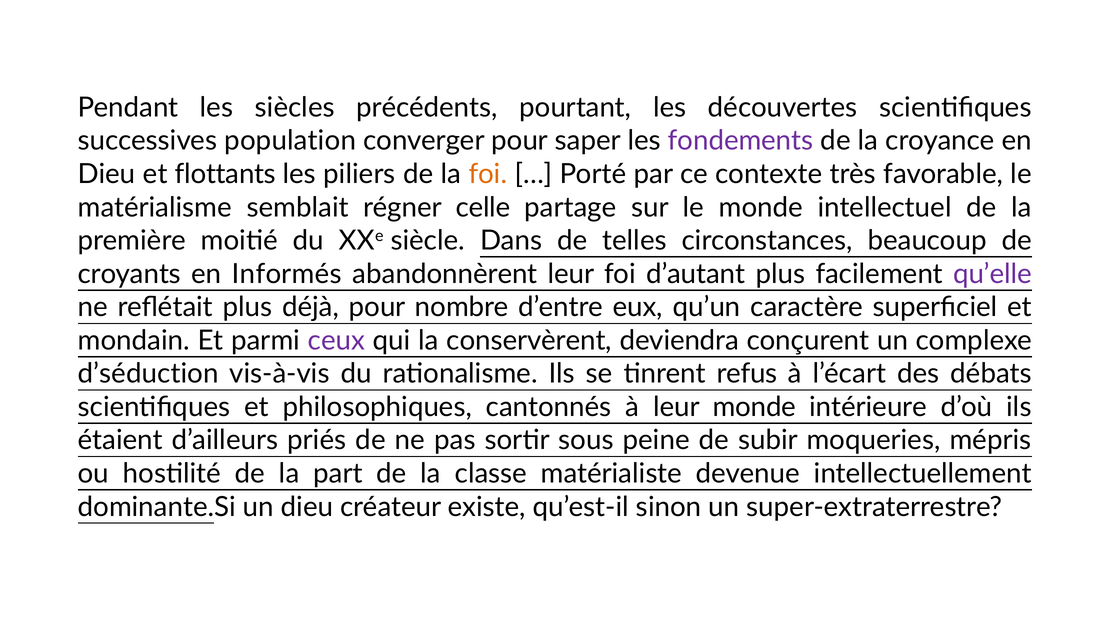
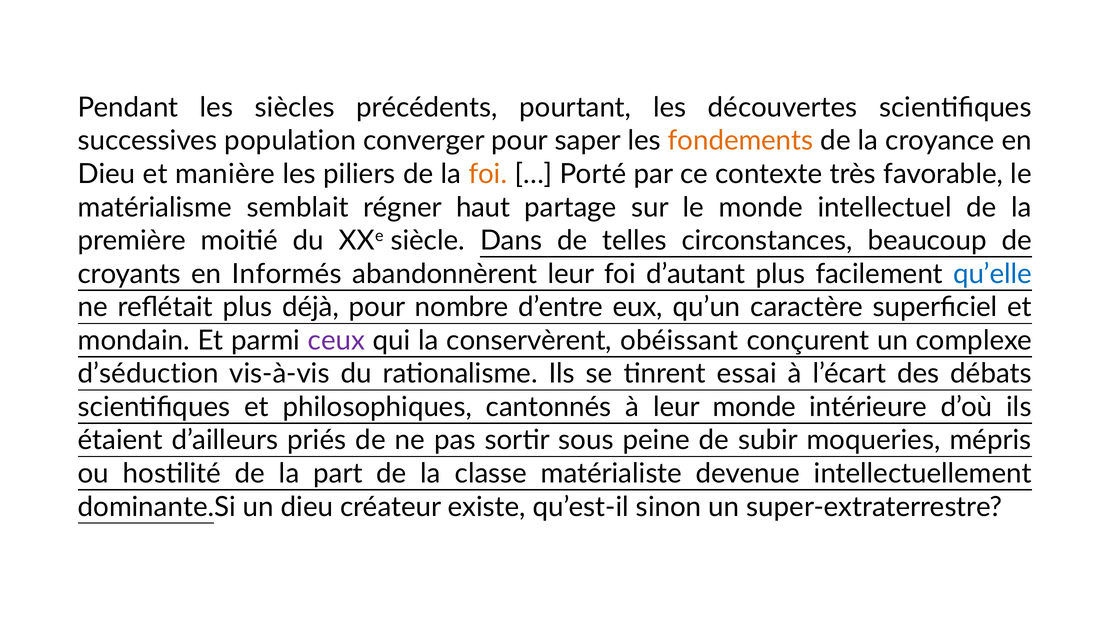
fondements colour: purple -> orange (741, 141)
flottants: flottants -> manière (225, 174)
celle: celle -> haut (483, 207)
qu’elle colour: purple -> blue (992, 274)
deviendra: deviendra -> obéissant (679, 341)
refus: refus -> essai (747, 374)
